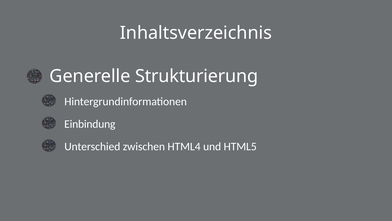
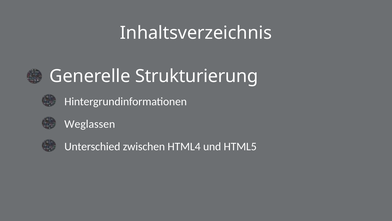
Einbindung: Einbindung -> Weglassen (90, 124)
